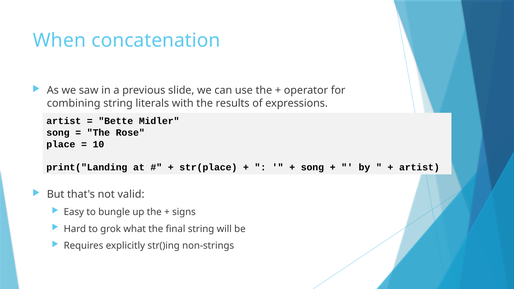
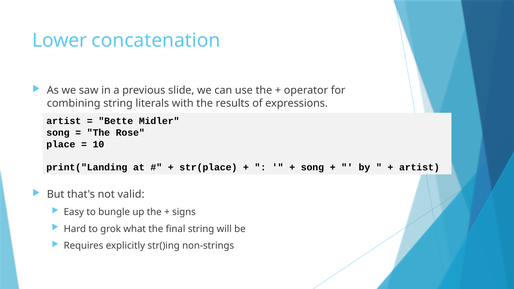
When: When -> Lower (60, 41)
